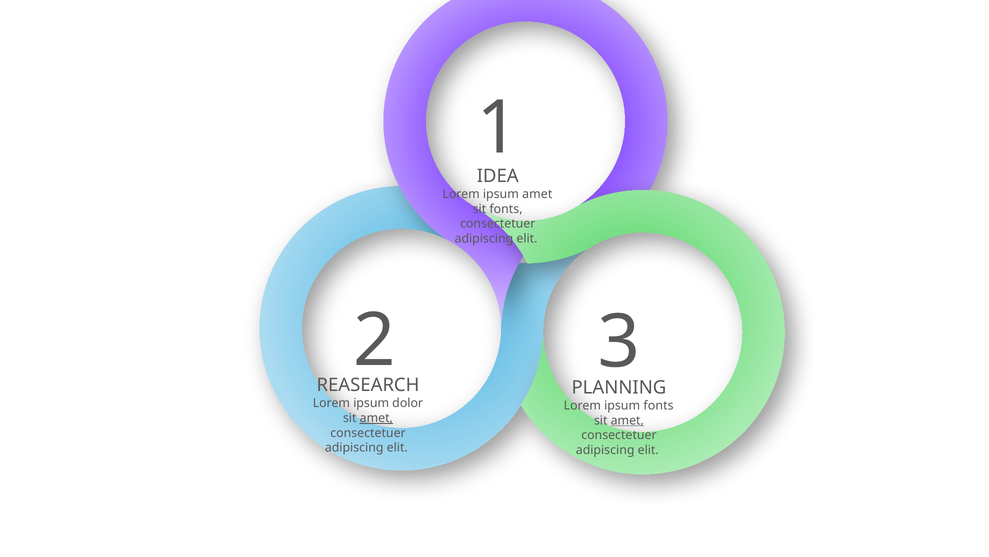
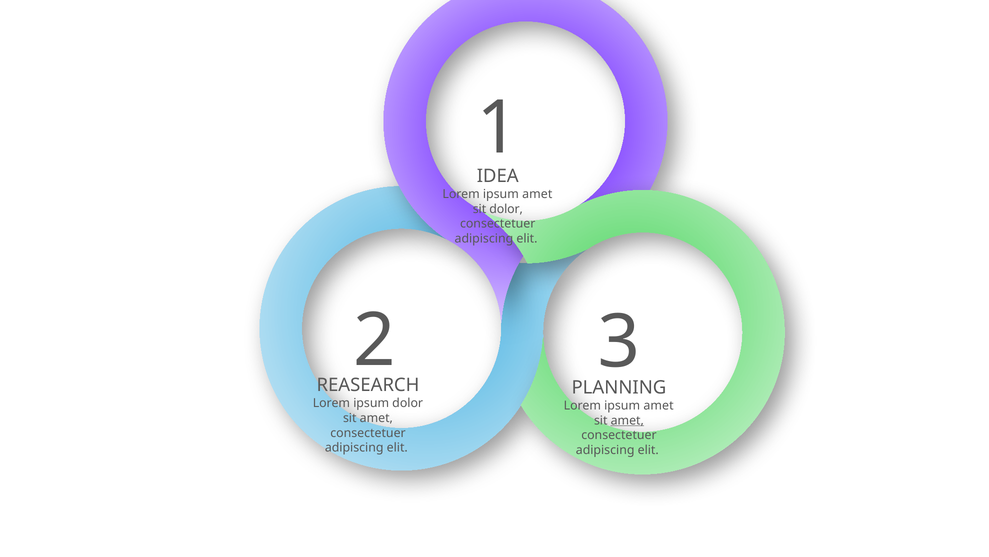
sit fonts: fonts -> dolor (506, 209)
fonts: fonts -> amet (659, 405)
amet underline: present -> none (376, 418)
